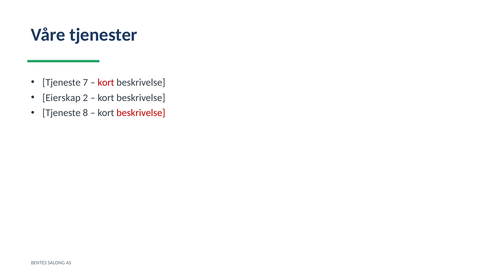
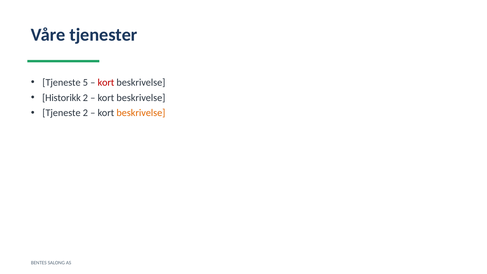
7: 7 -> 5 (85, 82)
Eierskap: Eierskap -> Historikk (62, 98)
Tjeneste 8: 8 -> 2 (85, 113)
beskrivelse colour: red -> orange (141, 113)
